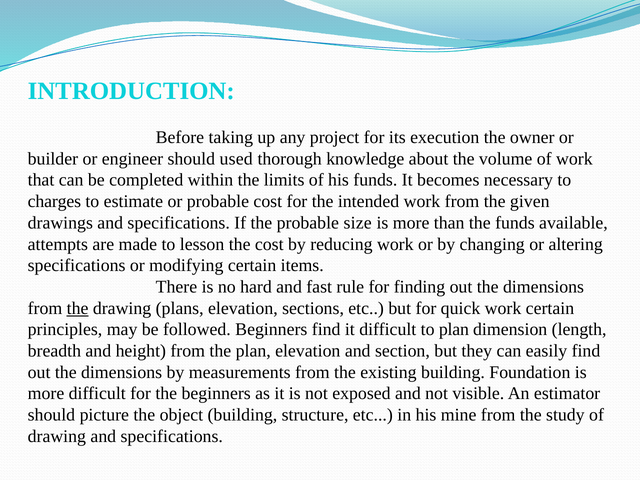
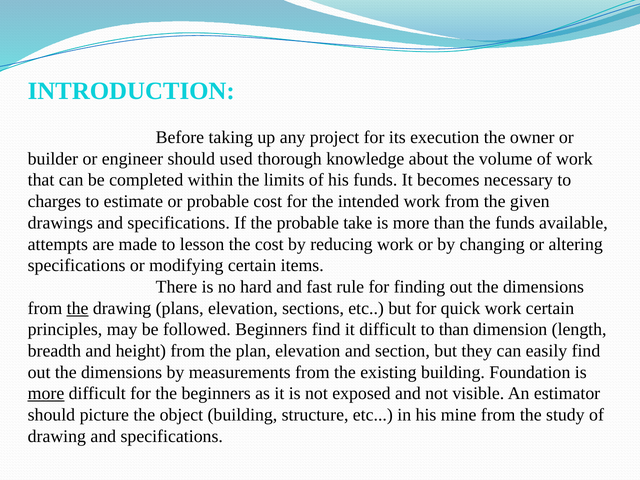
size: size -> take (358, 223)
to plan: plan -> than (454, 329)
more underline: none -> present (46, 394)
